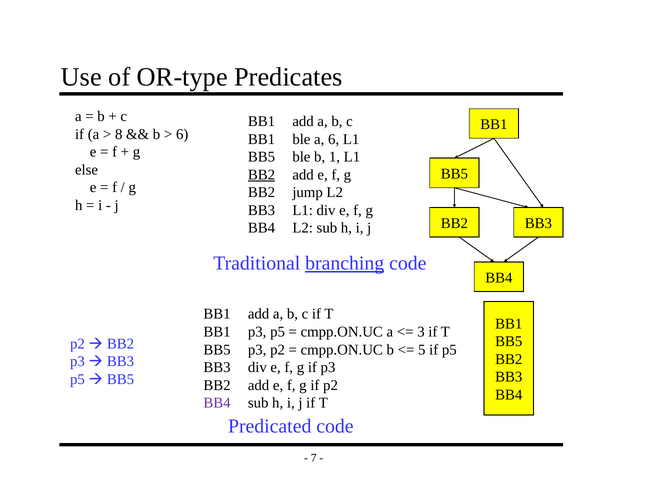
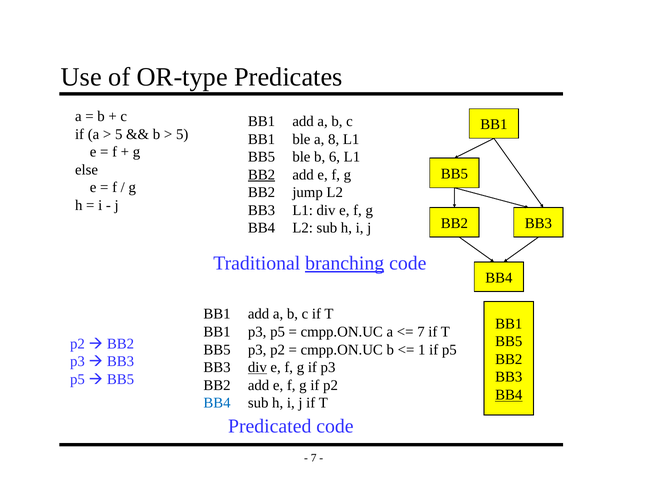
8: 8 -> 5 (119, 134)
6: 6 -> 5 (182, 134)
a 6: 6 -> 8 (334, 139)
1: 1 -> 6 (334, 157)
3: 3 -> 7 (421, 332)
5: 5 -> 1 (422, 349)
div underline: none -> present (257, 367)
BB4 underline: none -> present (509, 395)
BB4 colour: purple -> blue (217, 403)
